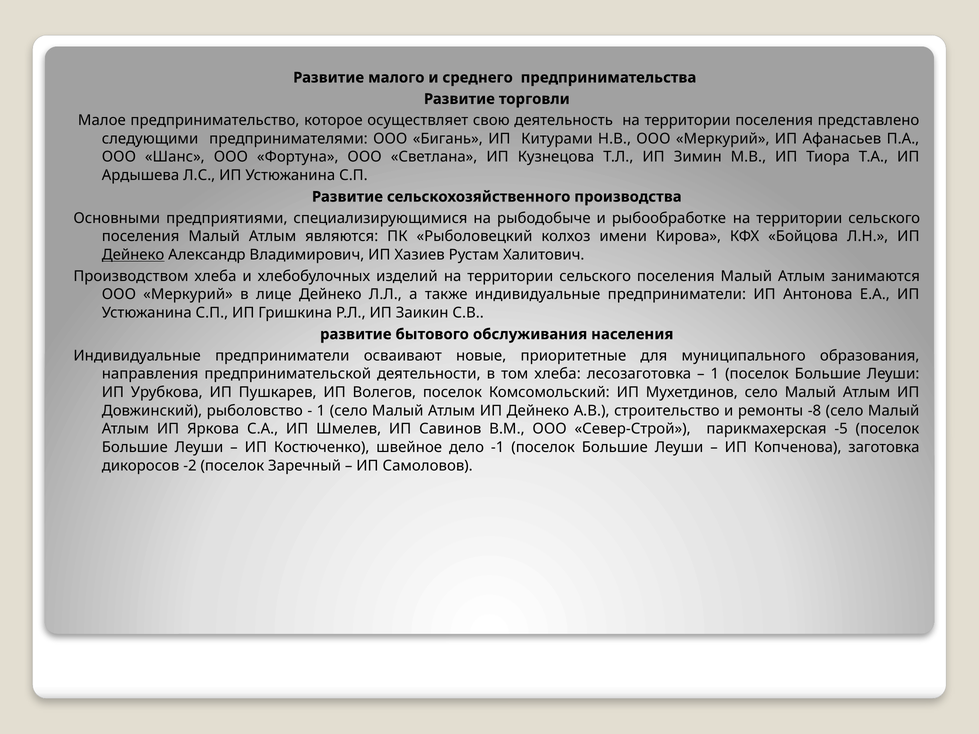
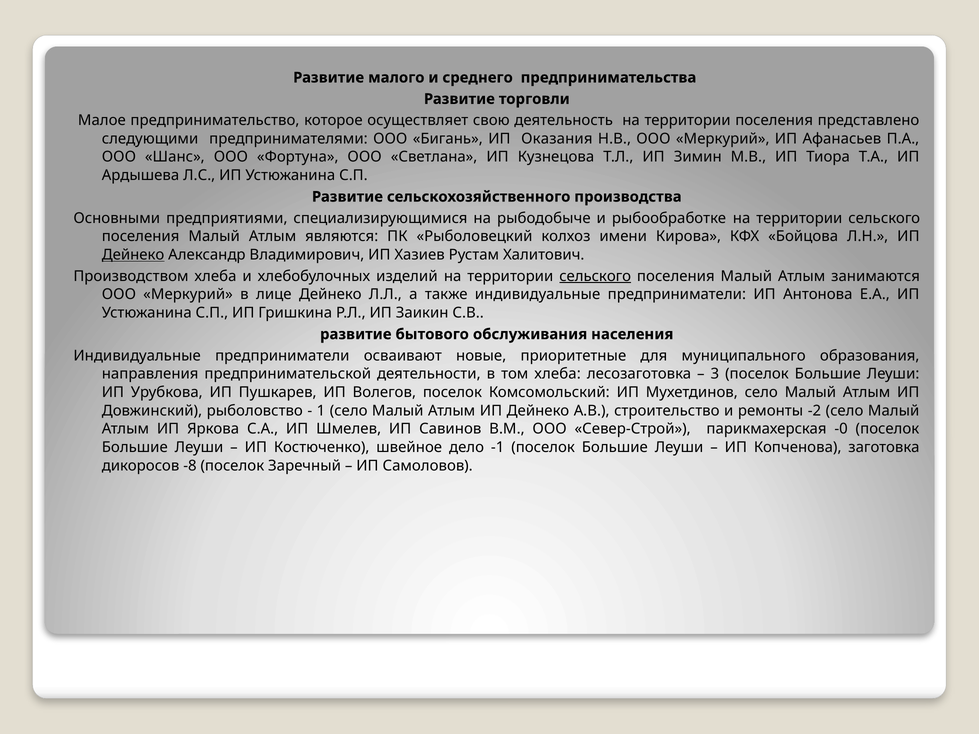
Китурами: Китурами -> Оказания (557, 139)
сельского underline: none -> present (595, 276)
1: 1 -> 3 (715, 374)
-8: -8 -> -2 (814, 411)
-5: -5 -> -0 (841, 429)
-2: -2 -> -8 (190, 466)
